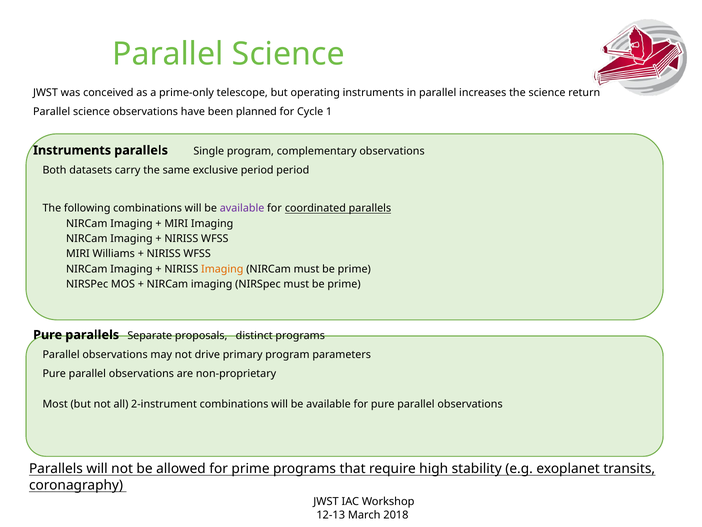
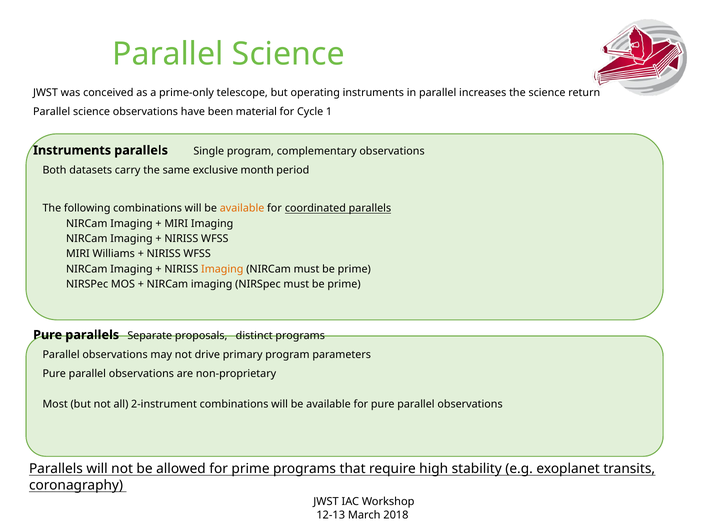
planned: planned -> material (256, 111)
exclusive period: period -> month (257, 170)
available colour: purple -> orange (242, 208)
